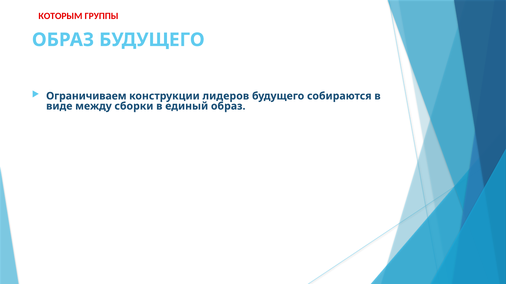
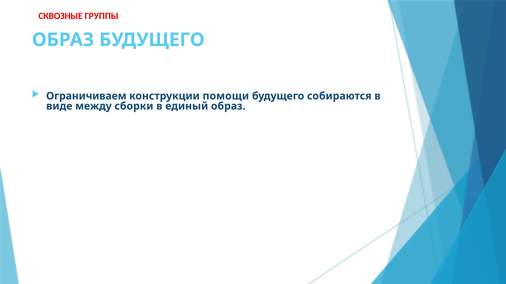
КОТОРЫМ: КОТОРЫМ -> СКВОЗНЫЕ (61, 16)
лидеров: лидеров -> помощи (226, 96)
